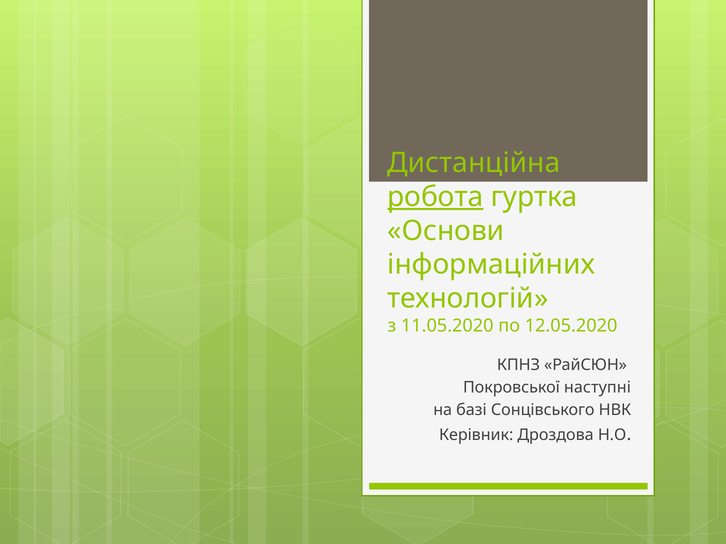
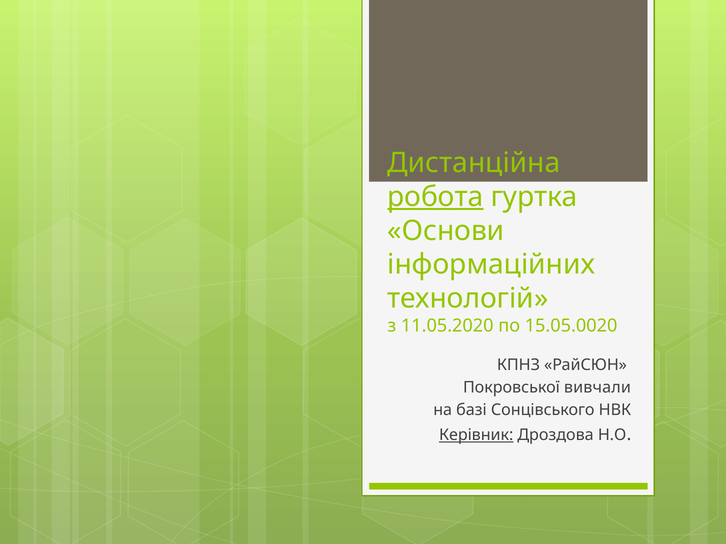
12.05.2020: 12.05.2020 -> 15.05.0020 (571, 326)
наступні: наступні -> вивчали (597, 388)
Керівник underline: none -> present (476, 436)
